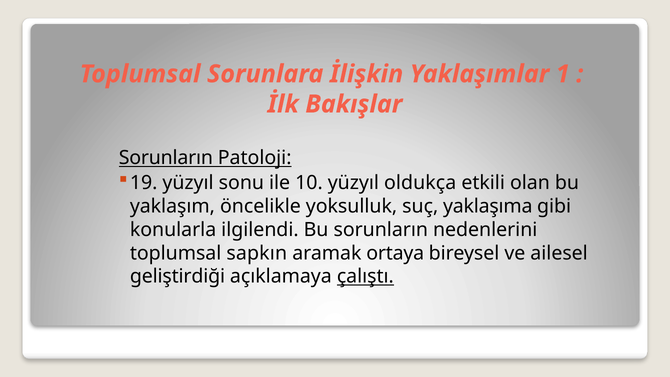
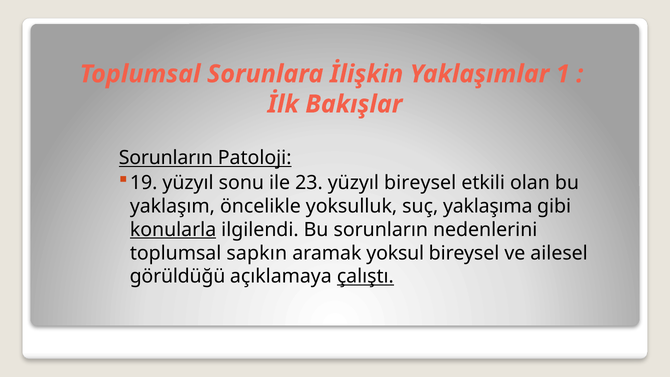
10: 10 -> 23 (309, 183)
yüzyıl oldukça: oldukça -> bireysel (420, 183)
konularla underline: none -> present (173, 230)
ortaya: ortaya -> yoksul (395, 253)
geliştirdiği: geliştirdiği -> görüldüğü (178, 276)
